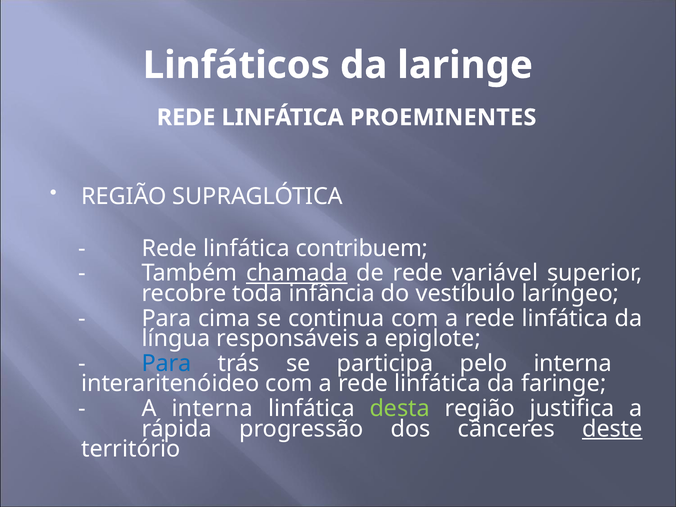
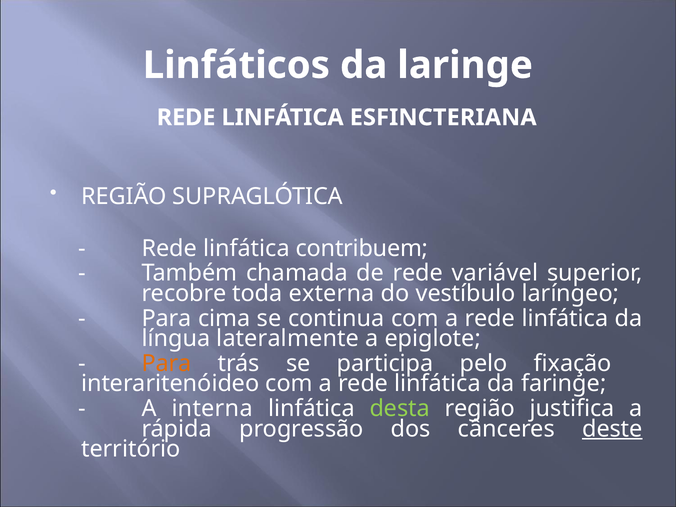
PROEMINENTES: PROEMINENTES -> ESFINCTERIANA (443, 117)
chamada underline: present -> none (297, 273)
infância: infância -> externa (332, 293)
responsáveis: responsáveis -> lateralmente (288, 339)
Para colour: blue -> orange (167, 363)
pelo interna: interna -> fixação (573, 363)
